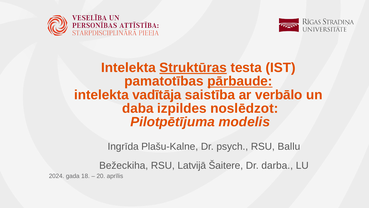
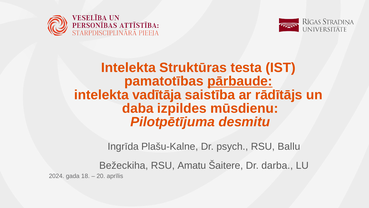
Struktūras underline: present -> none (193, 68)
verbālo: verbālo -> rādītājs (279, 95)
noslēdzot: noslēdzot -> mūsdienu (244, 108)
modelis: modelis -> desmitu (244, 122)
Latvijā: Latvijā -> Amatu (192, 165)
